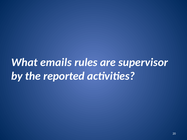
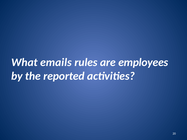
supervisor: supervisor -> employees (143, 62)
